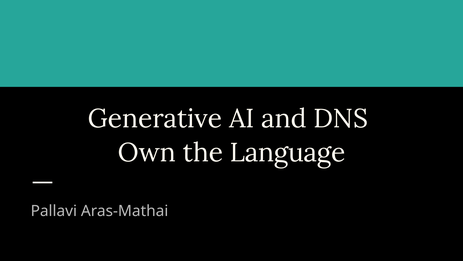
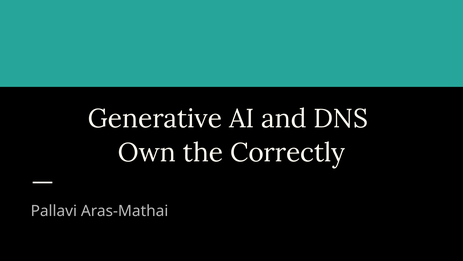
Language: Language -> Correctly (288, 152)
